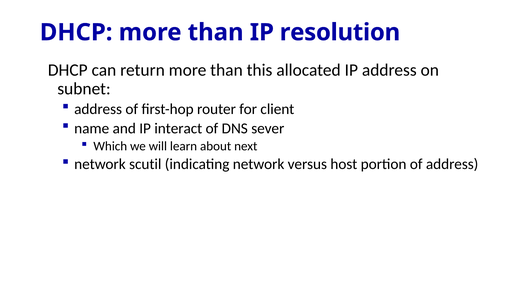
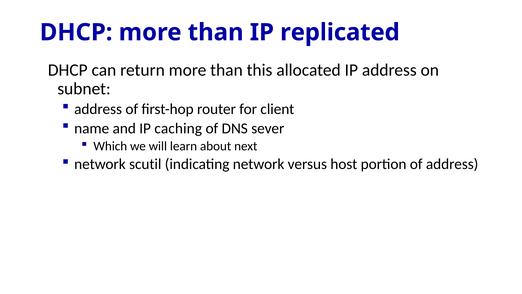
resolution: resolution -> replicated (340, 32)
interact: interact -> caching (178, 128)
